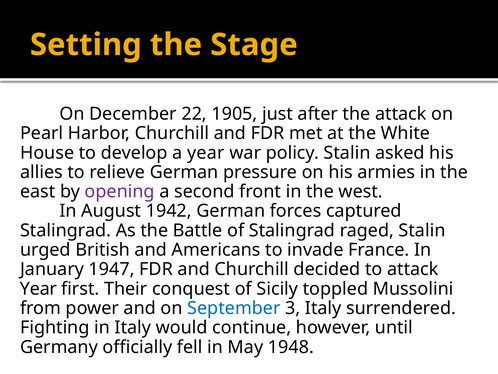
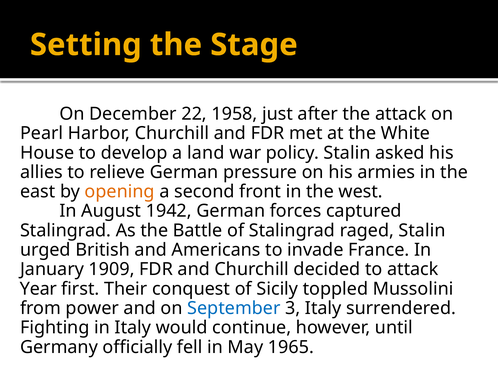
1905: 1905 -> 1958 (234, 114)
a year: year -> land (206, 153)
opening colour: purple -> orange (120, 191)
1947: 1947 -> 1909 (112, 269)
1948: 1948 -> 1965 (291, 347)
